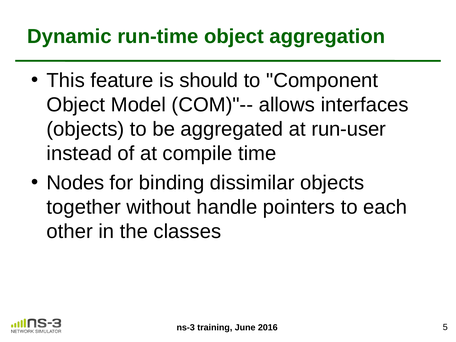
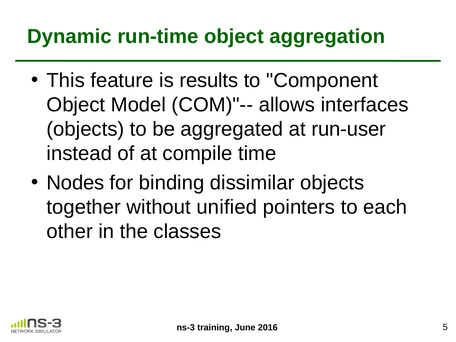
should: should -> results (209, 81)
handle: handle -> unified (227, 207)
